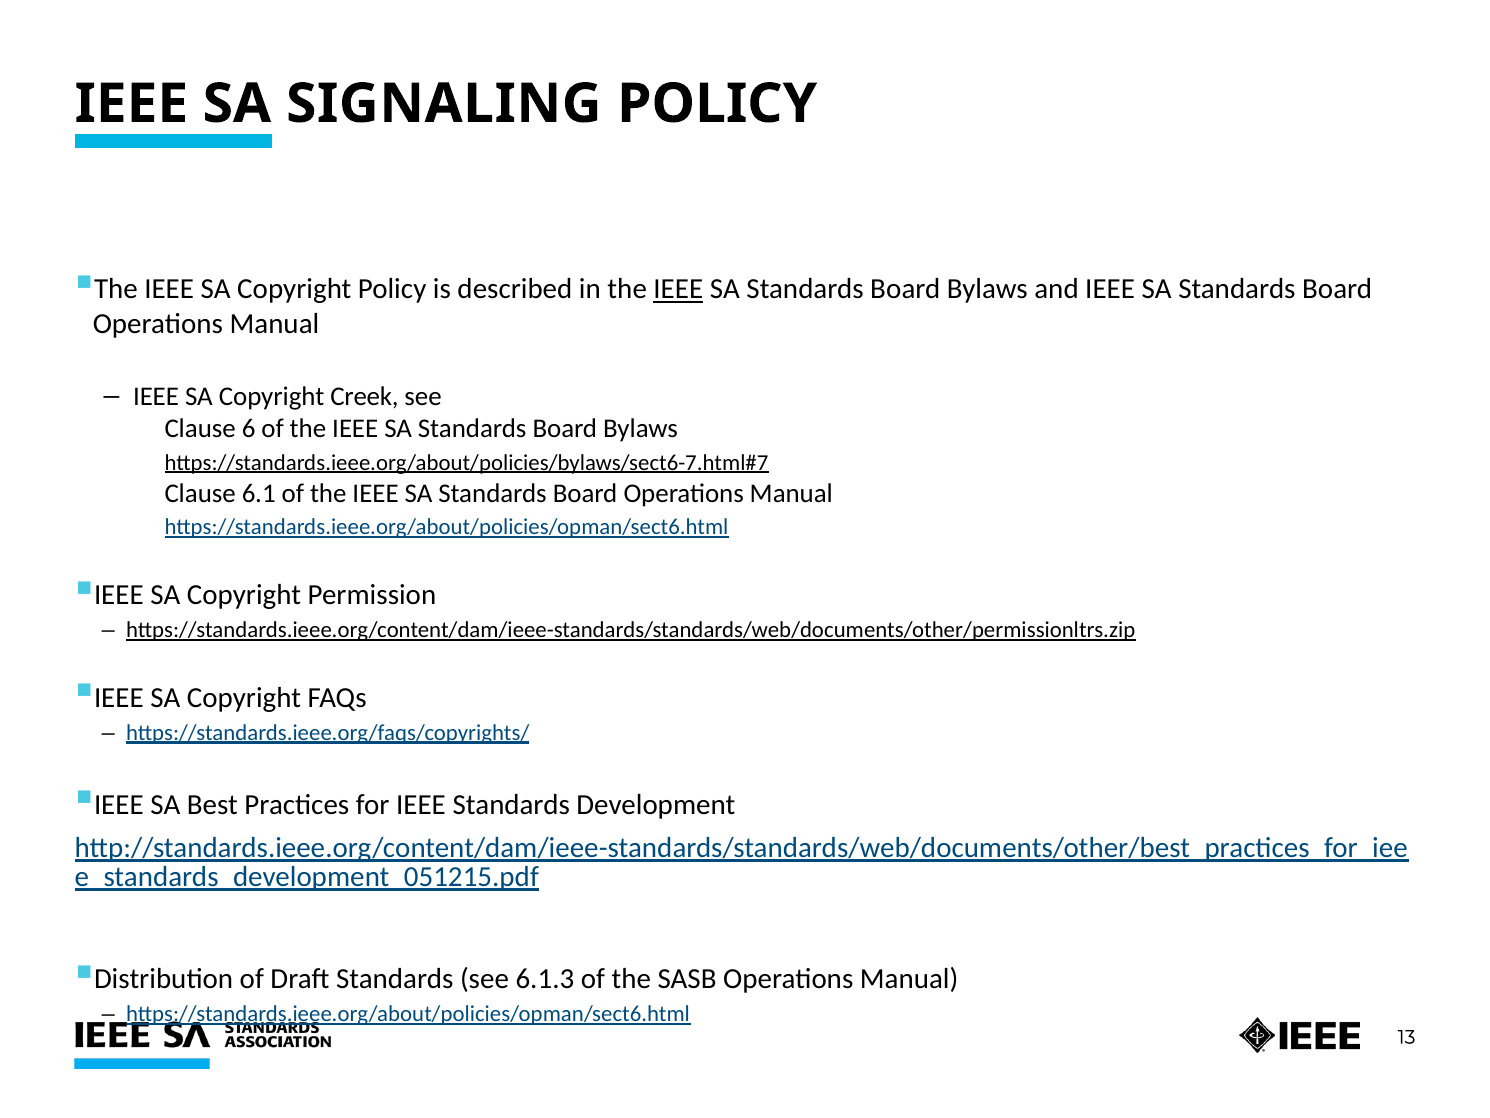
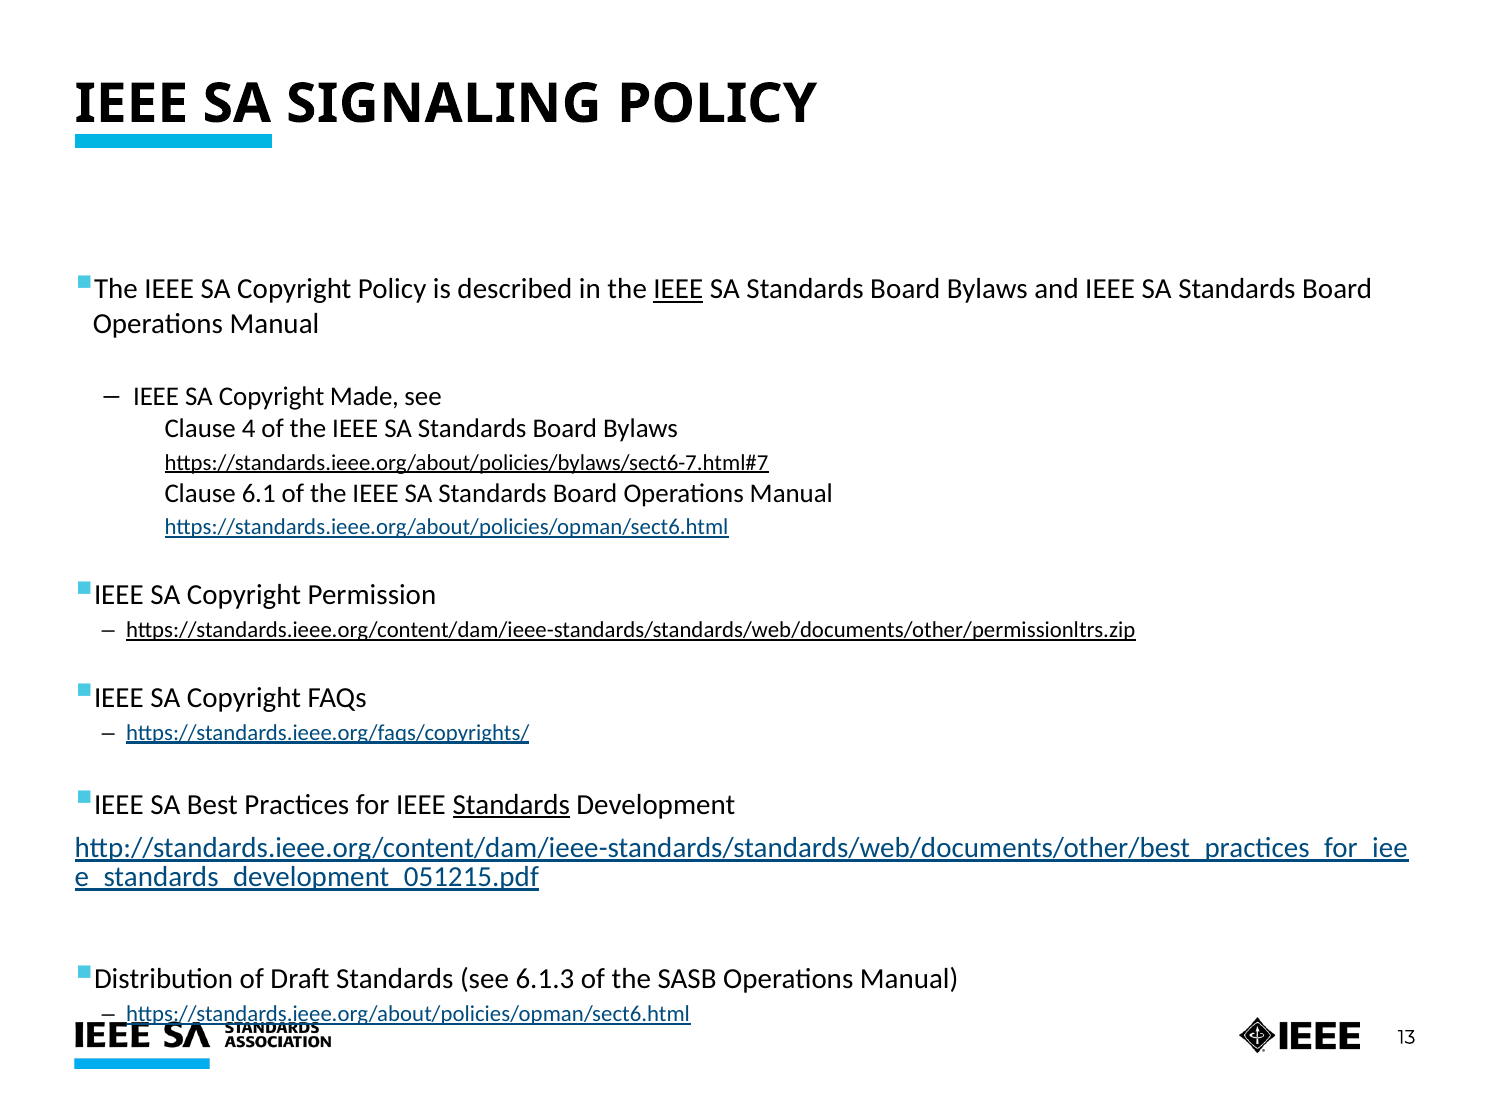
Creek: Creek -> Made (364, 396)
6: 6 -> 4 (249, 429)
Standards underline: none -> present (511, 804)
